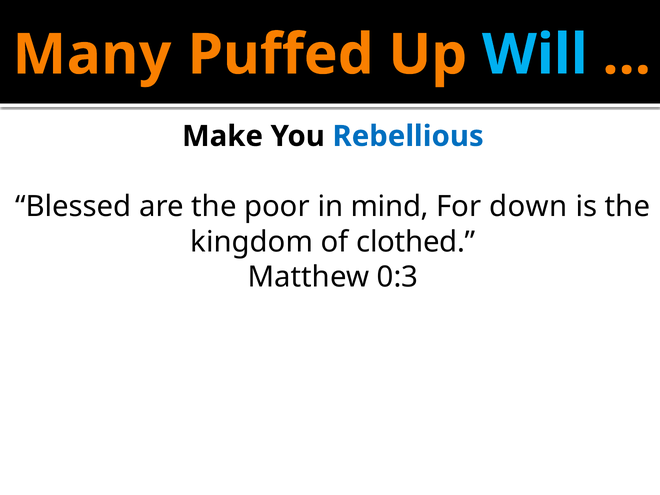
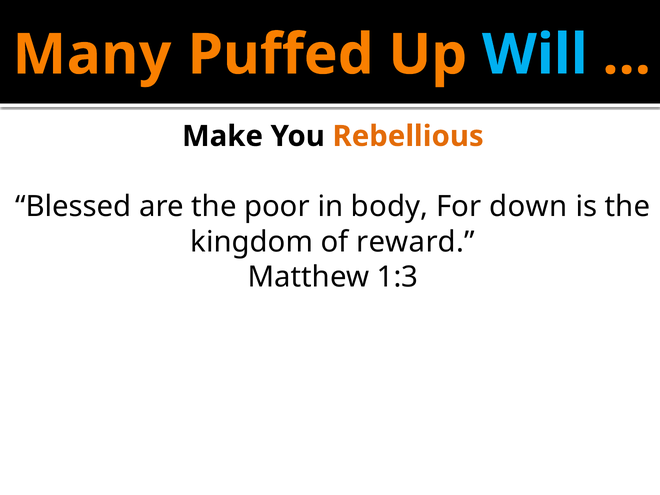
Rebellious colour: blue -> orange (408, 136)
mind: mind -> body (390, 207)
clothed: clothed -> reward (416, 242)
0:3: 0:3 -> 1:3 (397, 277)
